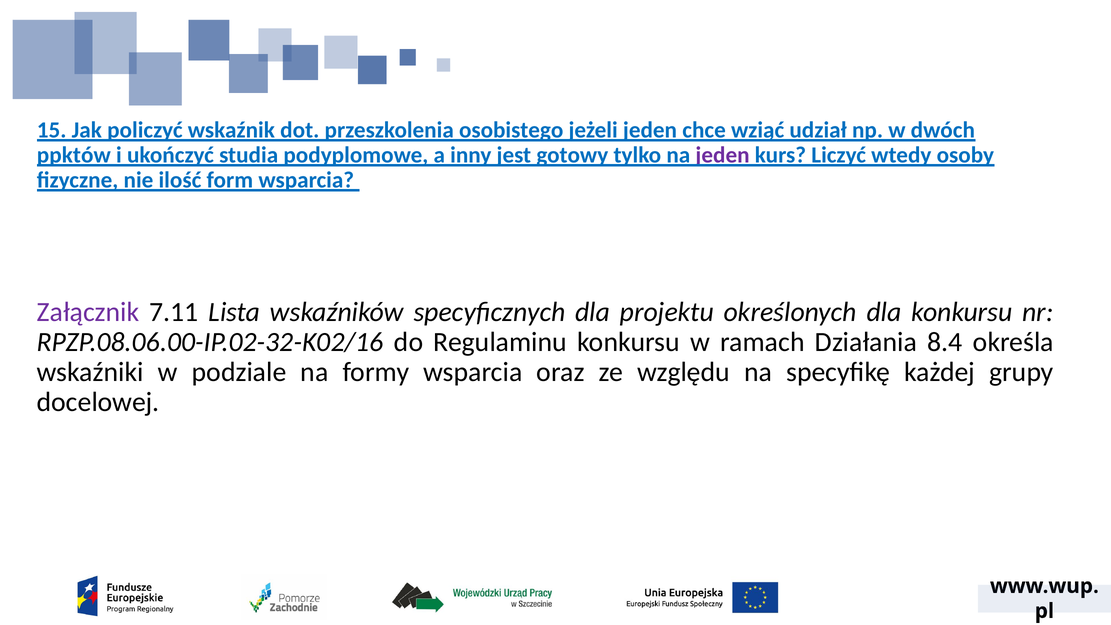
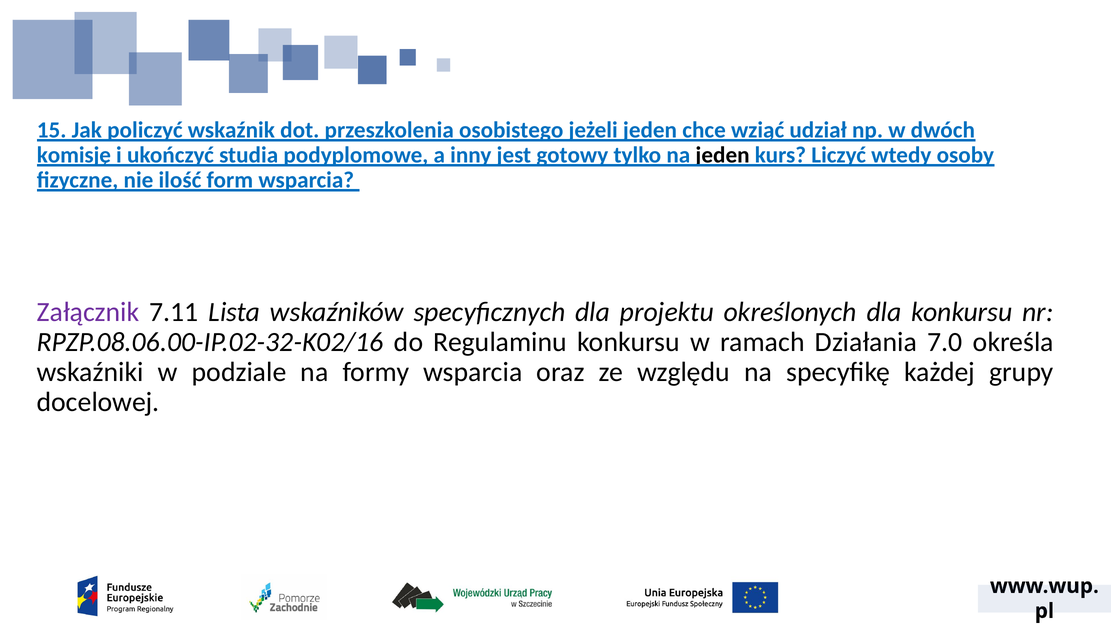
ppktów: ppktów -> komisję (74, 155)
jeden colour: purple -> black (723, 155)
8.4: 8.4 -> 7.0 (945, 342)
